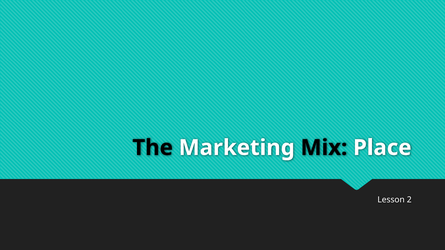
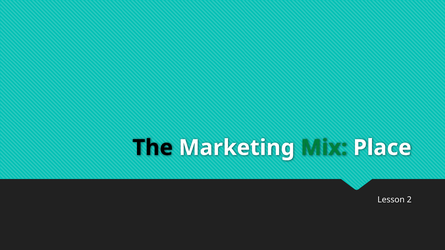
Mix colour: black -> green (324, 148)
